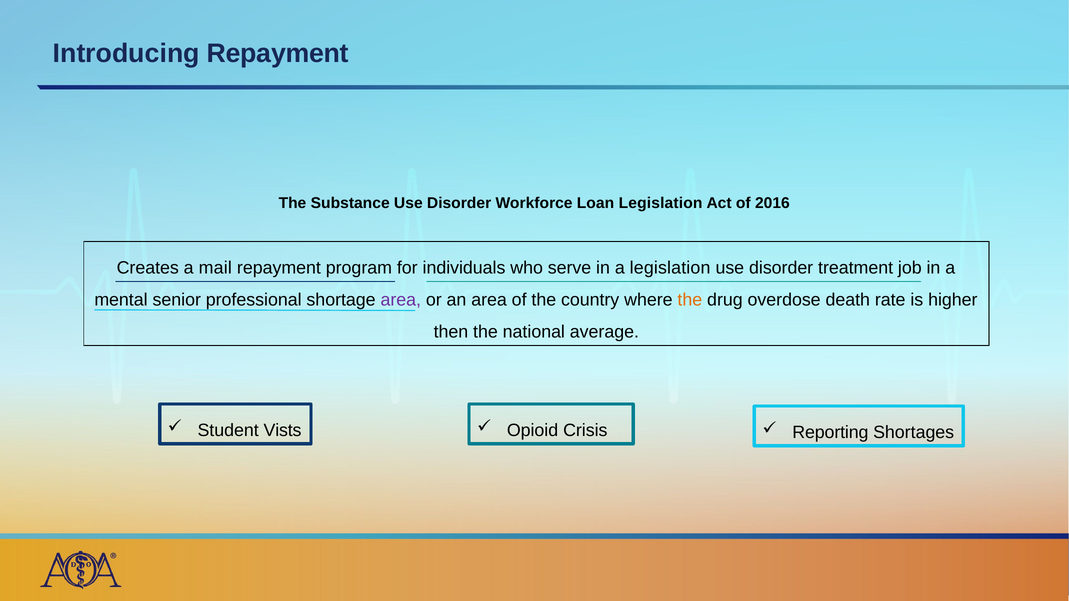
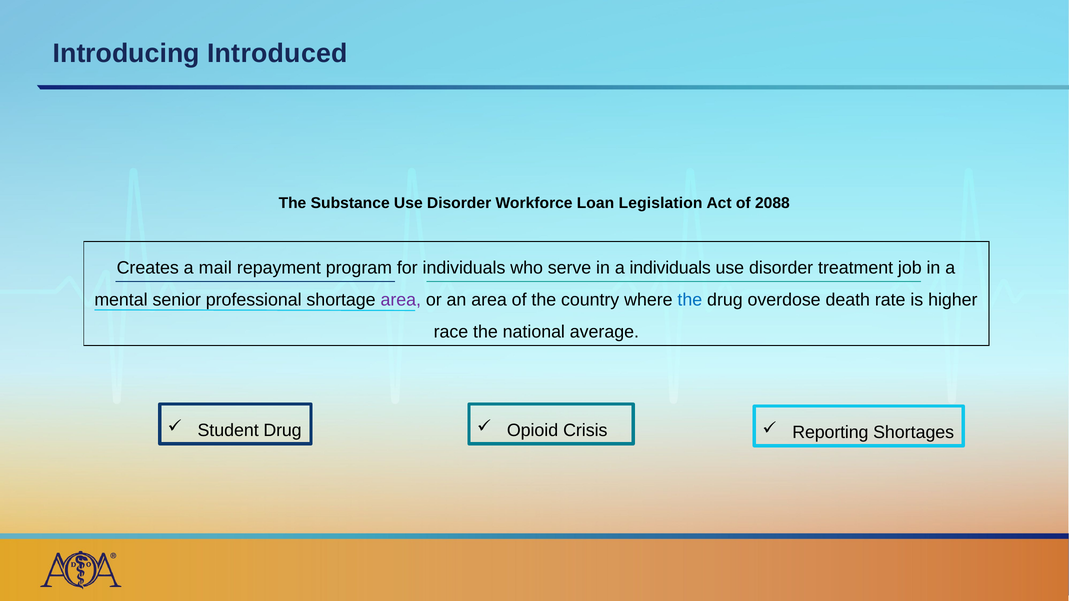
Introducing Repayment: Repayment -> Introduced (277, 53)
2016: 2016 -> 2088 (772, 203)
a legislation: legislation -> individuals (670, 268)
the colour: orange -> blue (690, 300)
then: then -> race (451, 332)
Student Vists: Vists -> Drug (283, 431)
